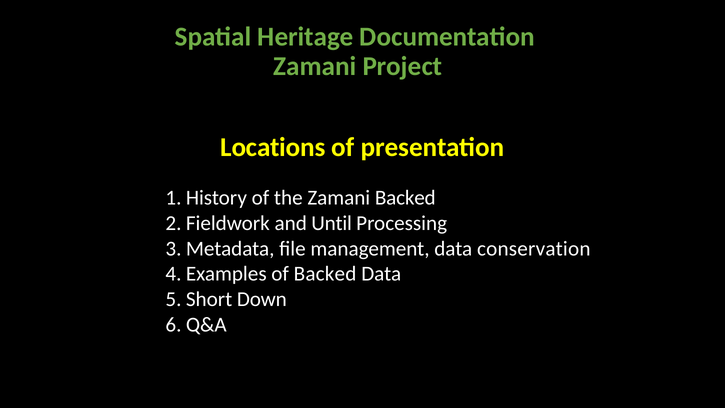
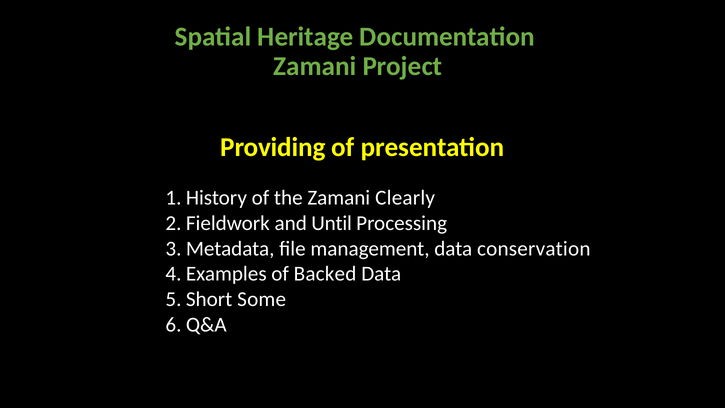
Locations: Locations -> Providing (273, 147)
Zamani Backed: Backed -> Clearly (405, 198)
Down: Down -> Some (262, 299)
